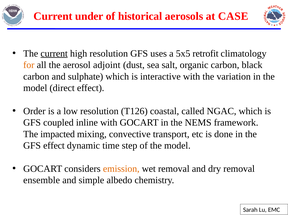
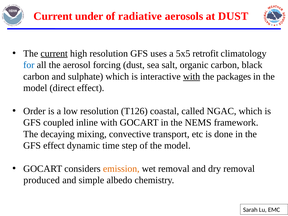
historical: historical -> radiative (140, 16)
at CASE: CASE -> DUST (233, 16)
for colour: orange -> blue (29, 65)
adjoint: adjoint -> forcing (107, 65)
with underline: none -> present (192, 76)
variation: variation -> packages (234, 76)
impacted: impacted -> decaying (58, 134)
ensemble: ensemble -> produced (42, 180)
